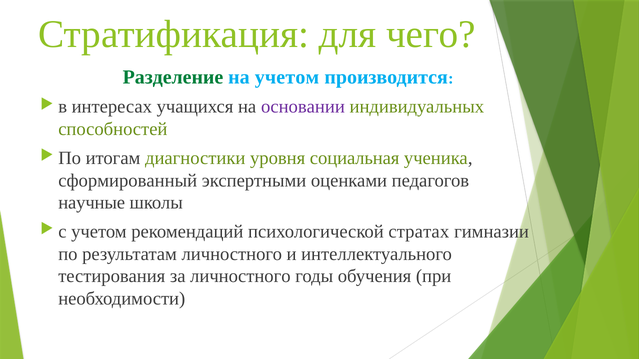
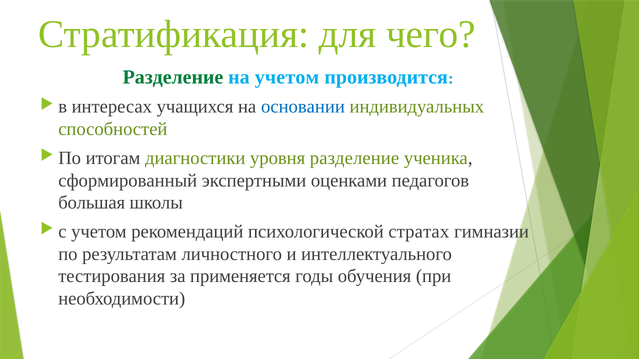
основании colour: purple -> blue (303, 107)
уровня социальная: социальная -> разделение (355, 158)
научные: научные -> большая (92, 203)
за личностного: личностного -> применяется (240, 277)
